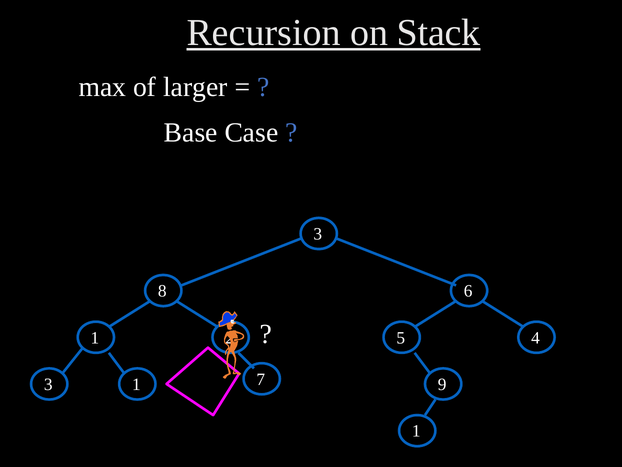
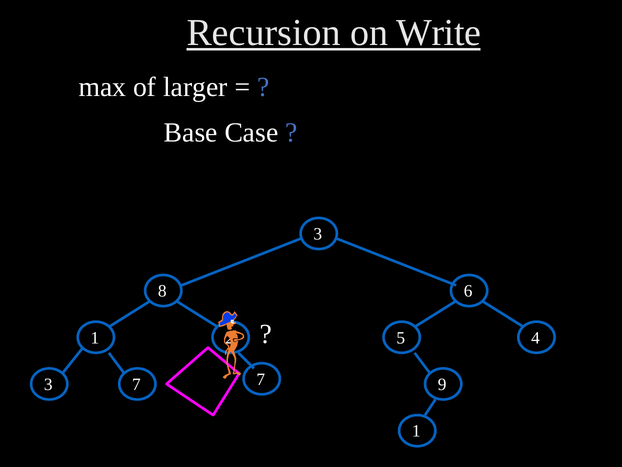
Stack: Stack -> Write (439, 32)
3 1: 1 -> 7 (136, 384)
